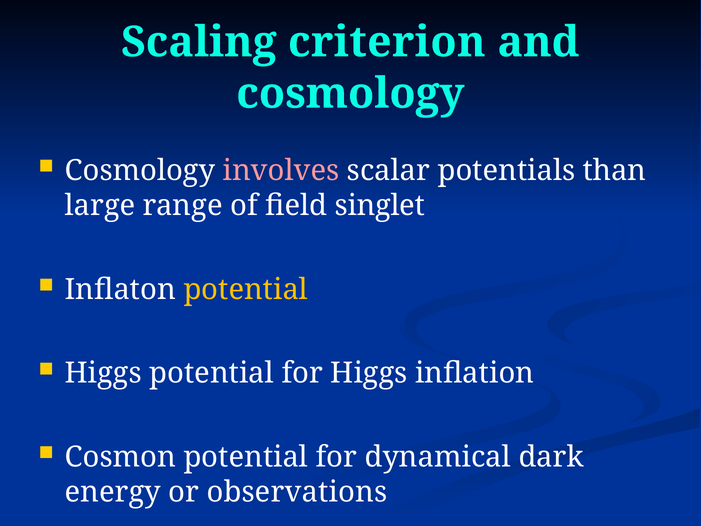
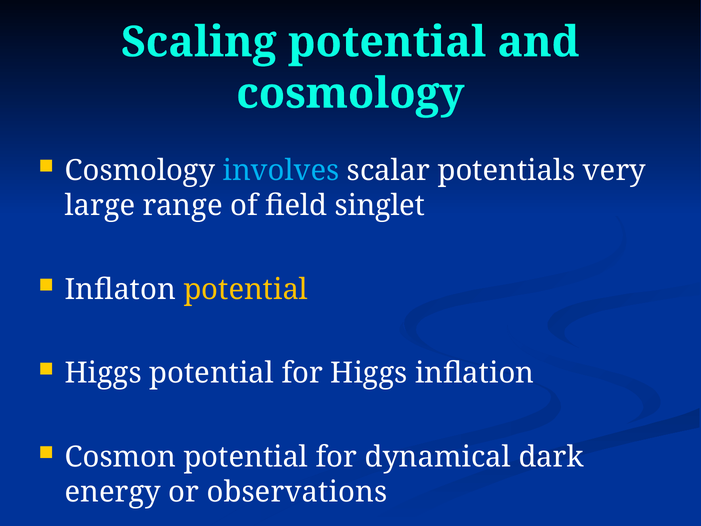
Scaling criterion: criterion -> potential (387, 42)
involves colour: pink -> light blue (281, 171)
than: than -> very (614, 171)
